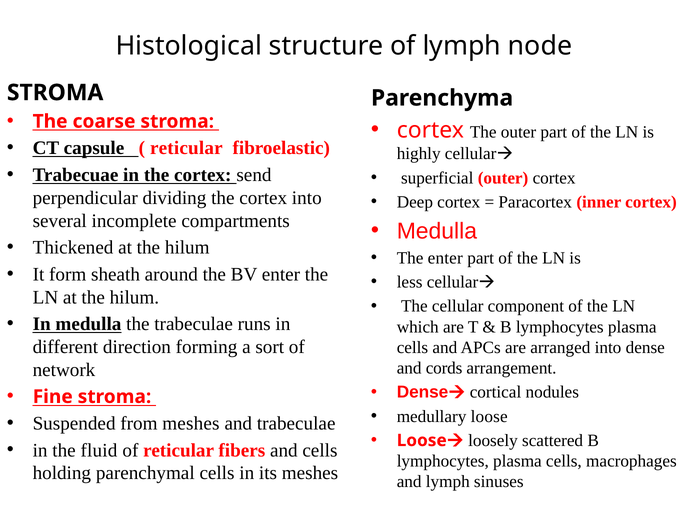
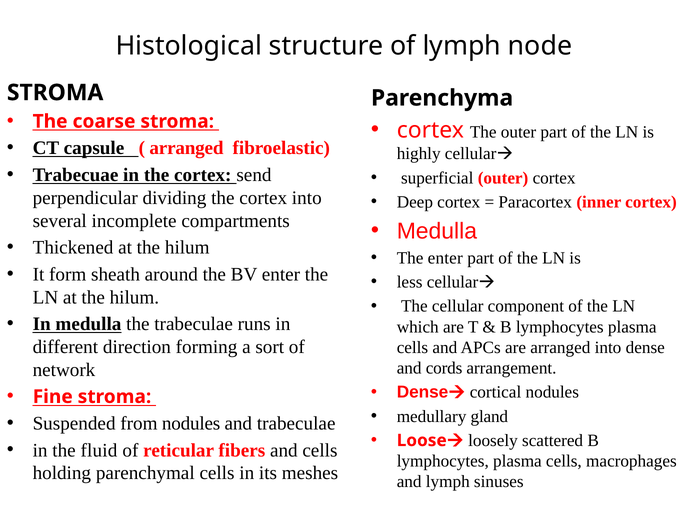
reticular: reticular -> arranged (187, 148)
medullary loose: loose -> gland (489, 416)
from meshes: meshes -> nodules (191, 423)
